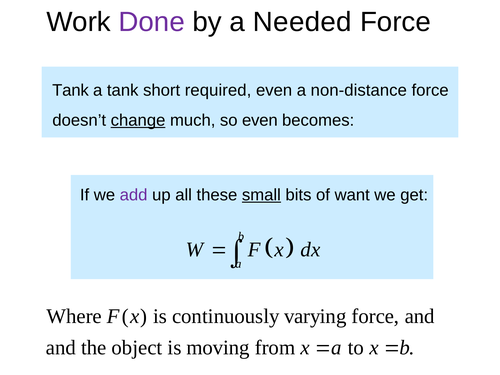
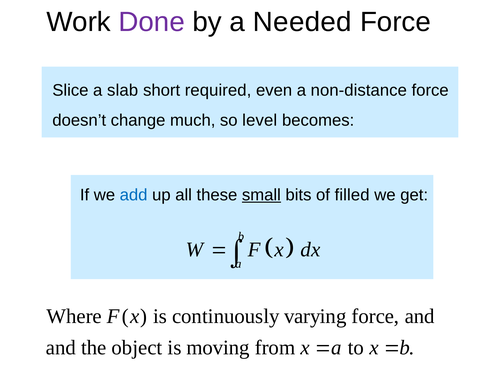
Tank: Tank -> Slice (70, 90)
a tank: tank -> slab (123, 90)
change underline: present -> none (138, 120)
so even: even -> level (260, 120)
add colour: purple -> blue (134, 195)
want: want -> filled (352, 195)
